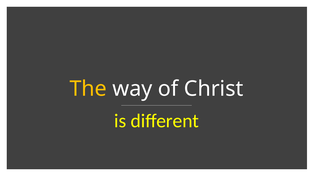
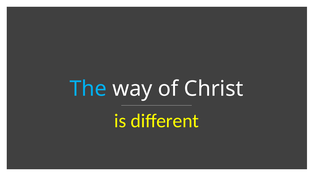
The colour: yellow -> light blue (88, 89)
